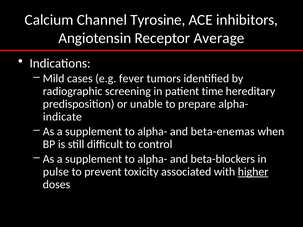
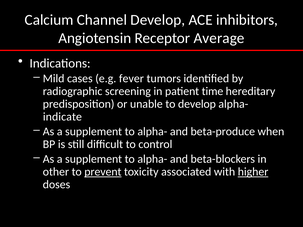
Channel Tyrosine: Tyrosine -> Develop (158, 20)
to prepare: prepare -> develop (197, 104)
beta-enemas: beta-enemas -> beta-produce (223, 132)
pulse: pulse -> other (56, 172)
prevent underline: none -> present (103, 172)
